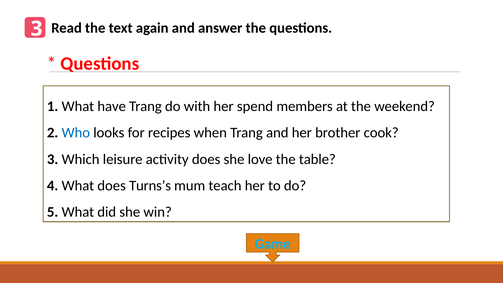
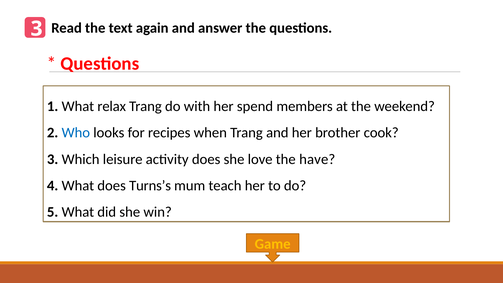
have: have -> relax (112, 106)
table: table -> have (317, 159)
Game colour: light blue -> yellow (273, 244)
